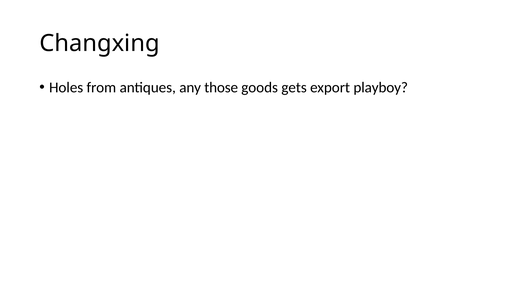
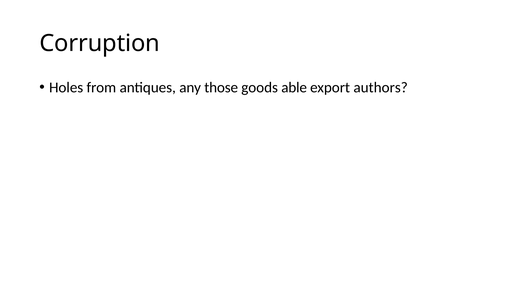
Changxing: Changxing -> Corruption (100, 43)
gets: gets -> able (294, 87)
playboy: playboy -> authors (381, 87)
